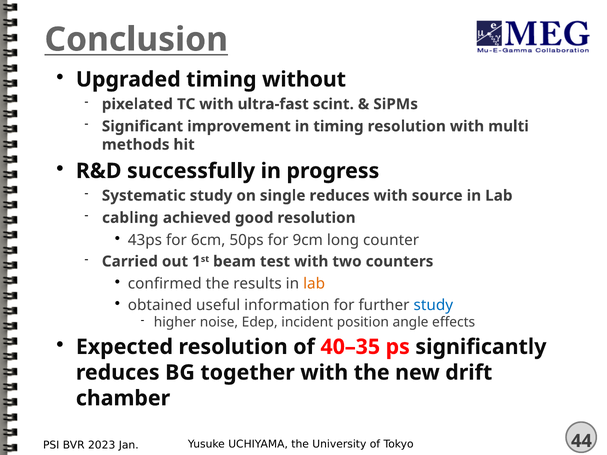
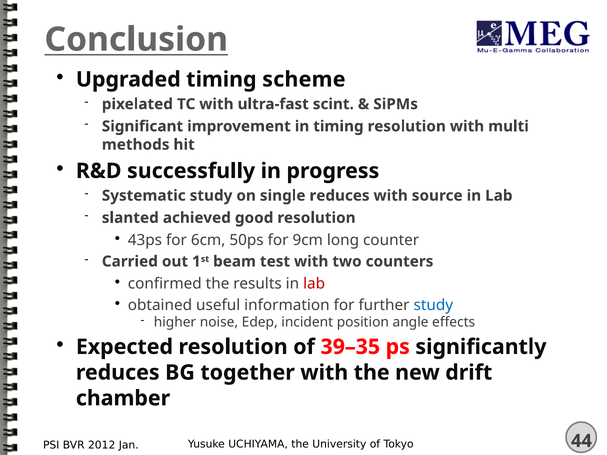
without: without -> scheme (304, 79)
cabling: cabling -> slanted (130, 218)
lab colour: orange -> red (314, 284)
40–35: 40–35 -> 39–35 (350, 347)
2023: 2023 -> 2012 (102, 445)
